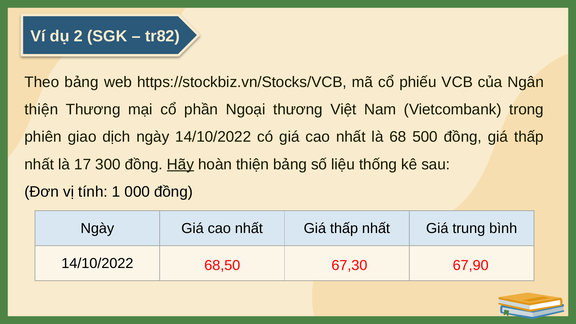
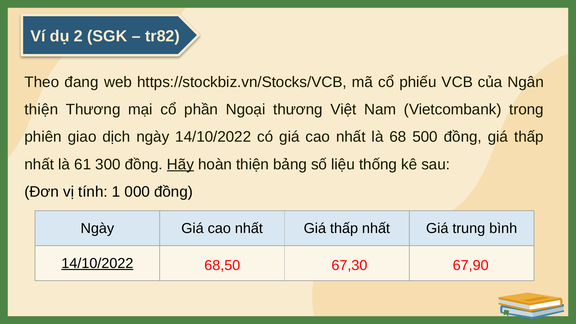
Theo bảng: bảng -> đang (82, 82)
17: 17 -> 61 (83, 164)
14/10/2022 underline: none -> present (97, 263)
